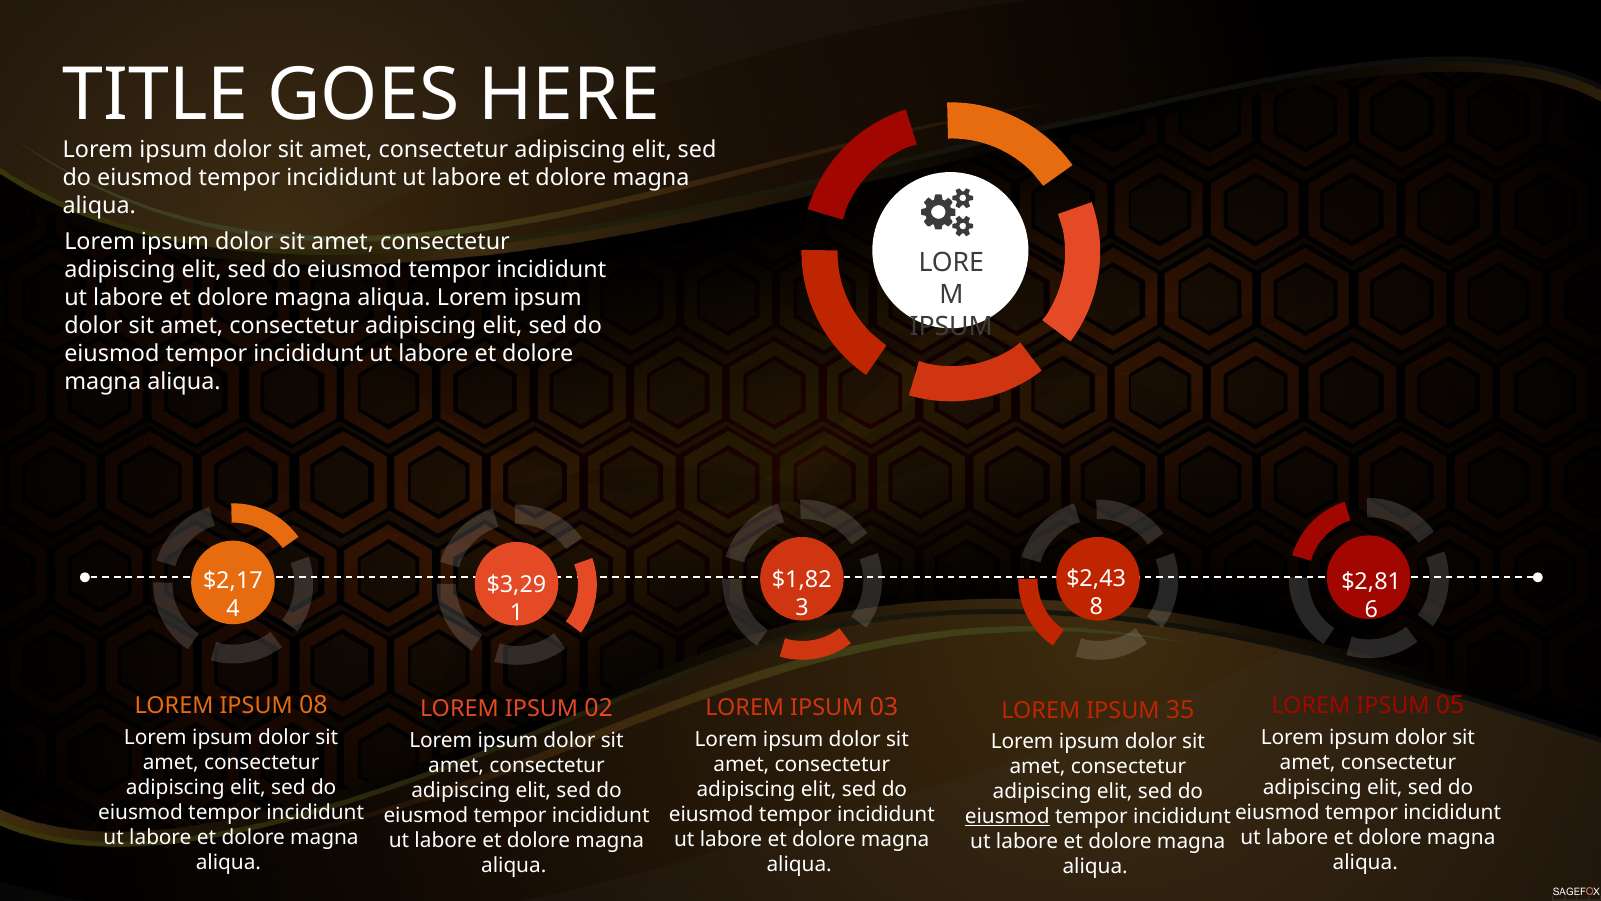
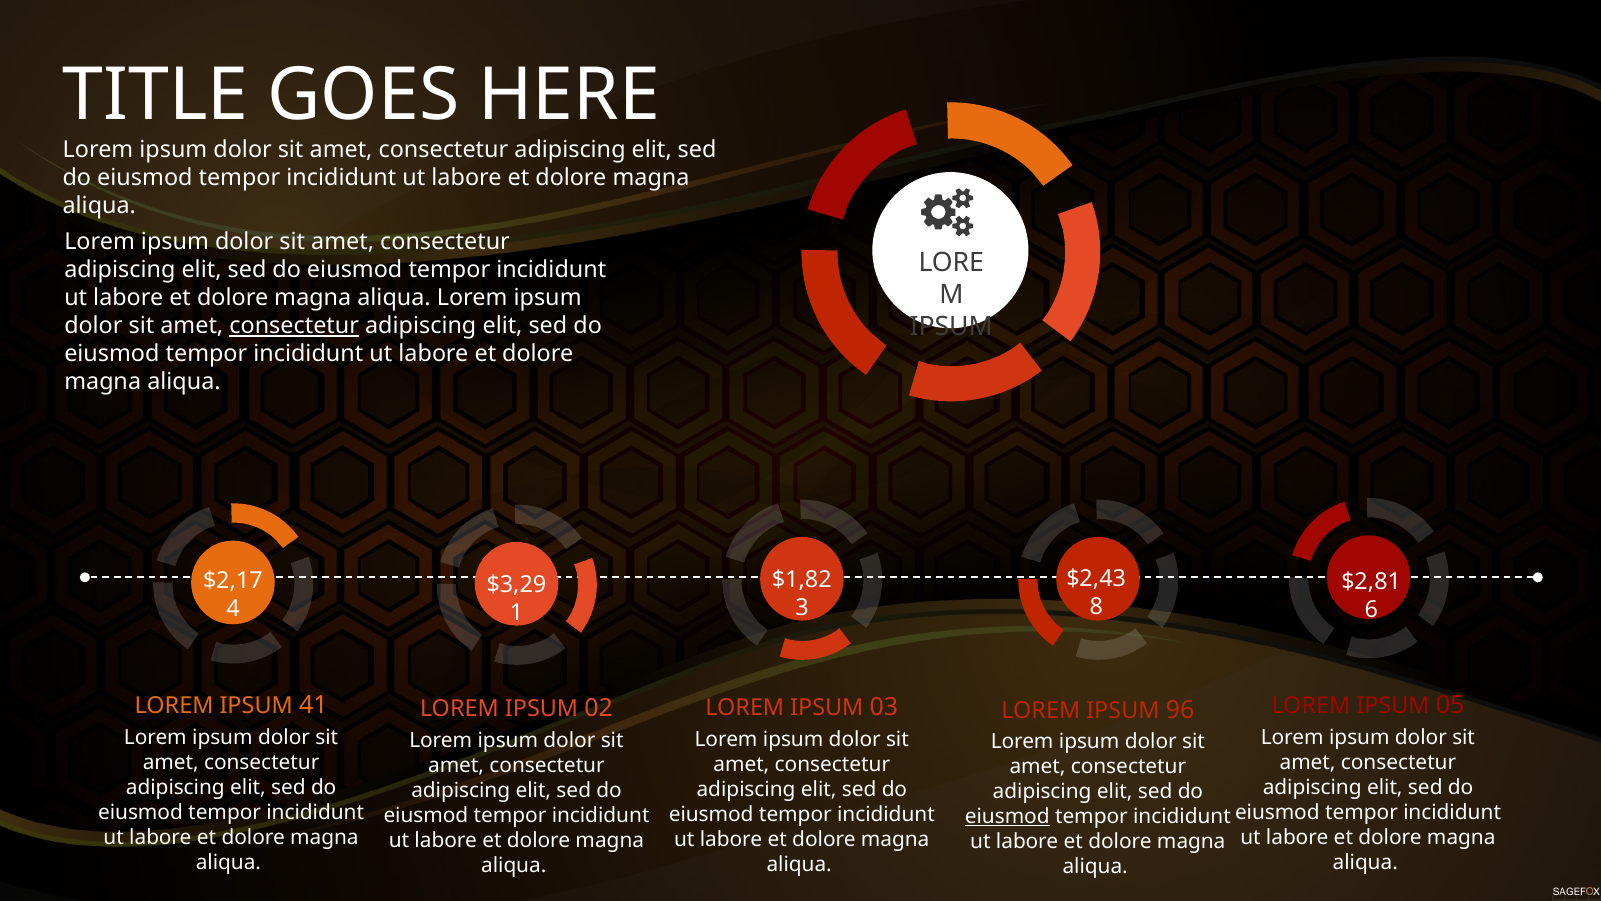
consectetur underline: none -> present (294, 326)
08: 08 -> 41 (313, 705)
35: 35 -> 96 (1180, 710)
